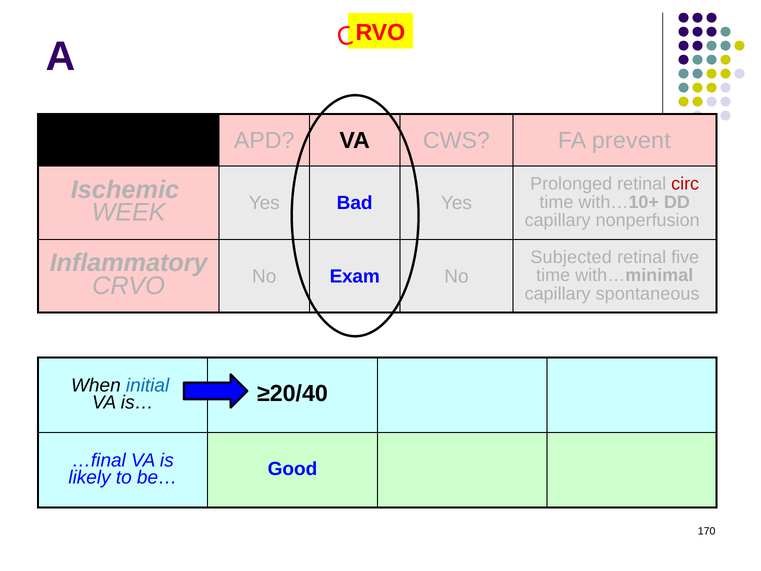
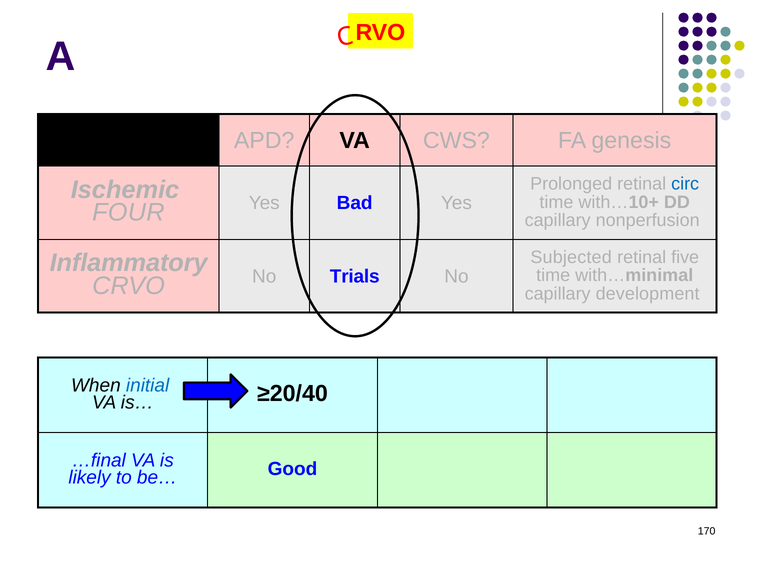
prevent: prevent -> genesis (631, 140)
circ colour: red -> blue (685, 184)
WEEK: WEEK -> FOUR (128, 212)
Exam: Exam -> Trials (355, 276)
spontaneous: spontaneous -> development (648, 293)
